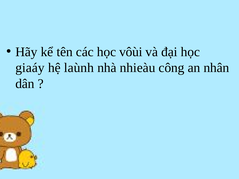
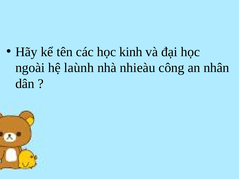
vôùi: vôùi -> kinh (131, 52)
giaáy: giaáy -> ngoài (30, 68)
